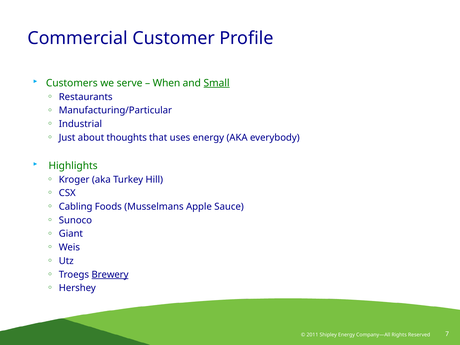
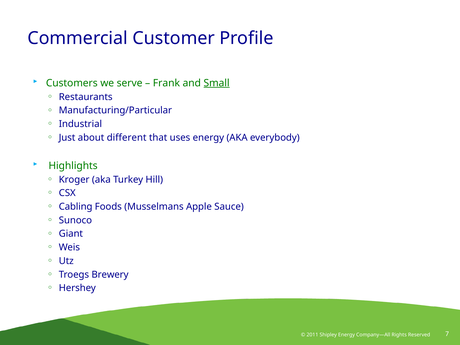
When: When -> Frank (166, 83)
thoughts: thoughts -> different (127, 138)
Brewery underline: present -> none (110, 275)
